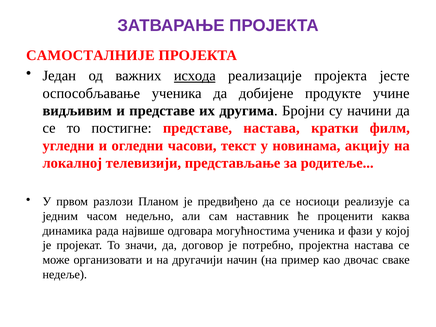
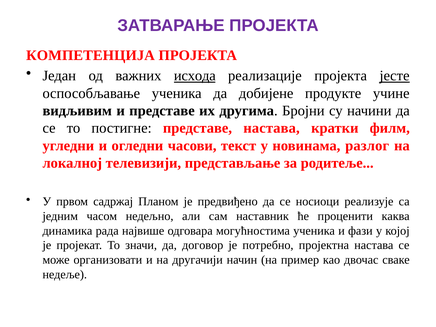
САМОСТАЛНИЈЕ: САМОСТАЛНИЈЕ -> КОМПЕТЕНЦИЈА (90, 56)
јесте underline: none -> present (395, 76)
акцију: акцију -> разлог (367, 146)
разлози: разлози -> садржај (113, 202)
